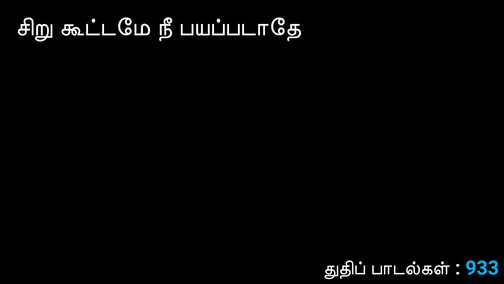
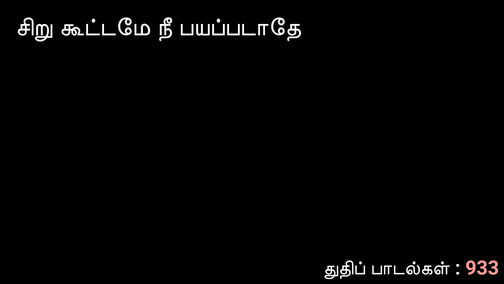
933 colour: light blue -> pink (482, 268)
